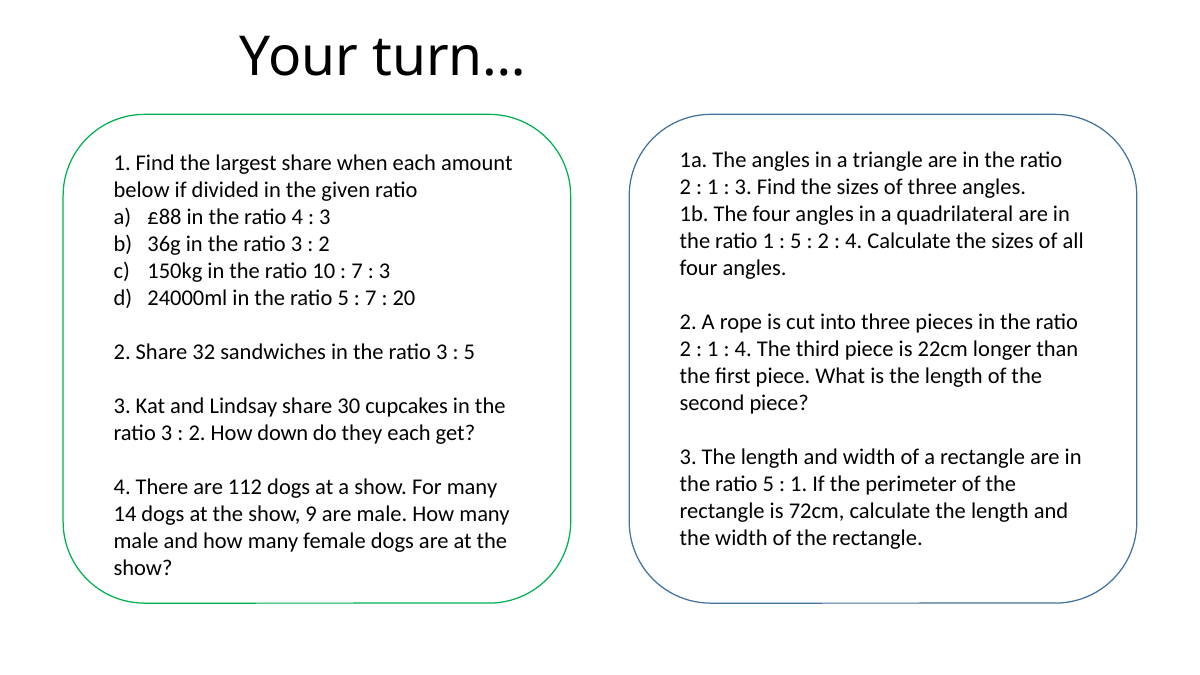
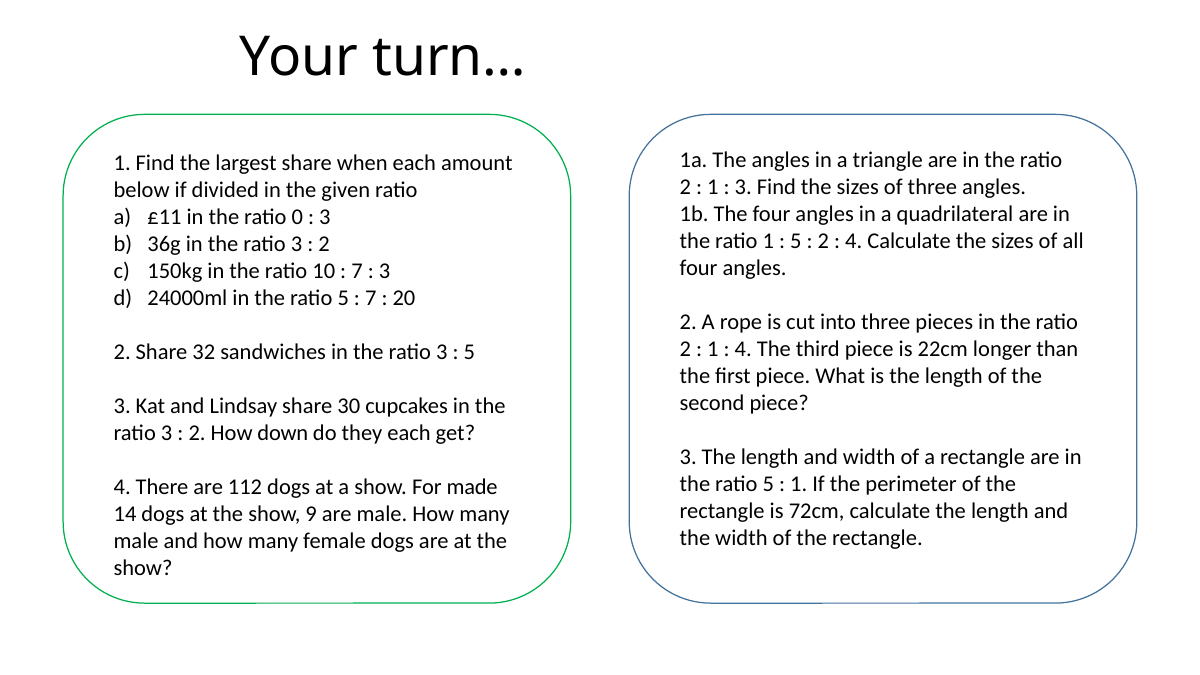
£88: £88 -> £11 (164, 217)
ratio 4: 4 -> 0 (297, 217)
For many: many -> made (472, 487)
